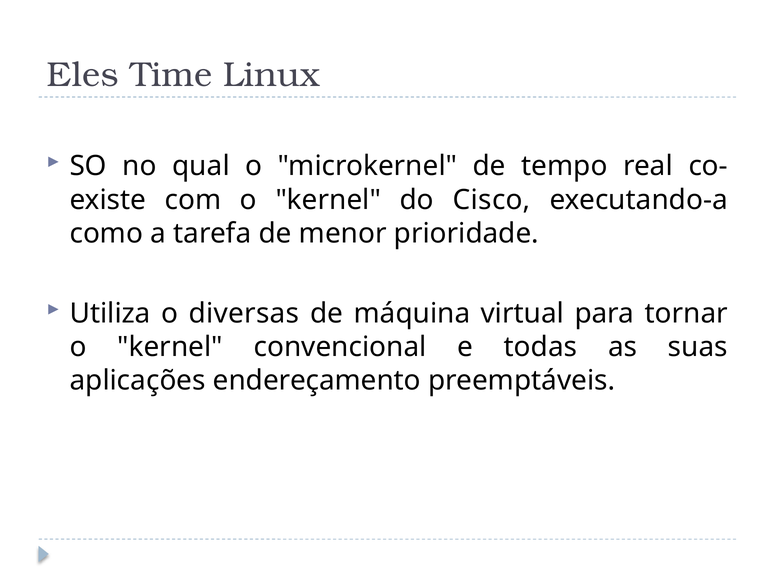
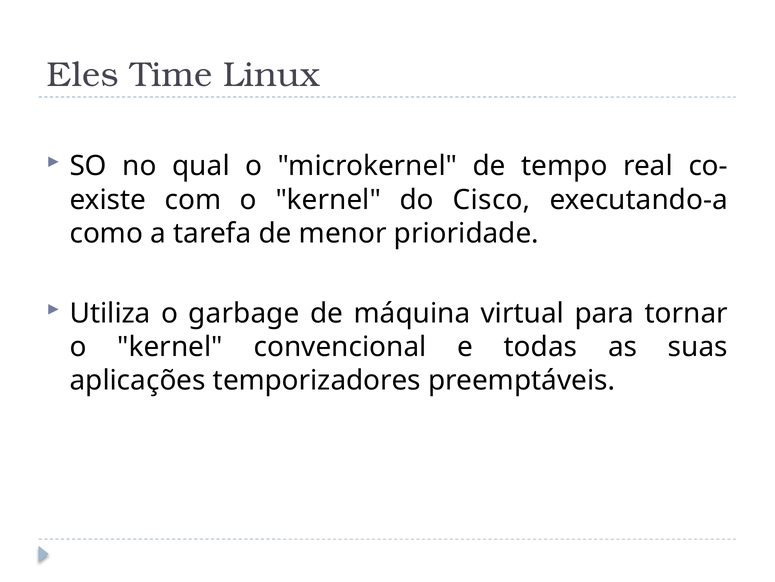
diversas: diversas -> garbage (244, 313)
endereçamento: endereçamento -> temporizadores (317, 380)
